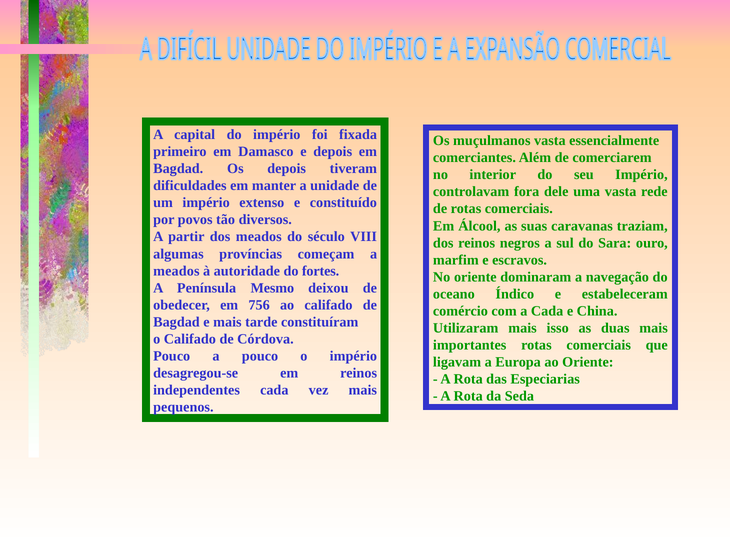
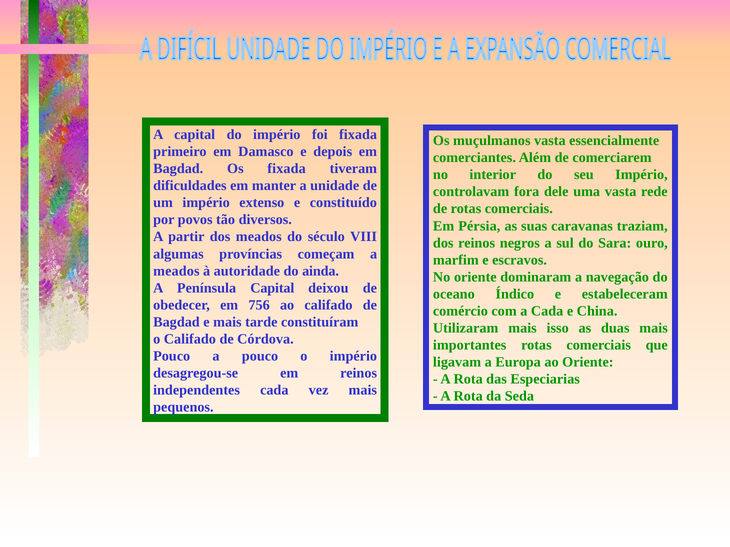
Os depois: depois -> fixada (287, 169)
Álcool: Álcool -> Pérsia (479, 226)
fortes: fortes -> ainda (321, 271)
Península Mesmo: Mesmo -> Capital (272, 288)
